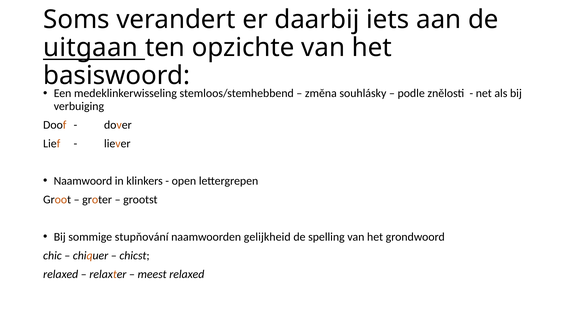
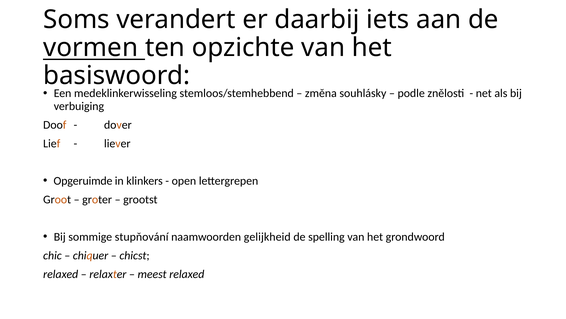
uitgaan: uitgaan -> vormen (91, 48)
Naamwoord: Naamwoord -> Opgeruimde (83, 180)
